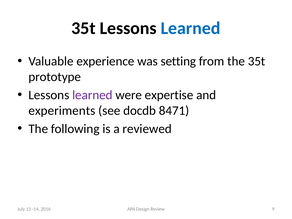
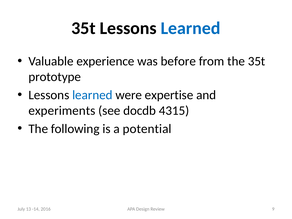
setting: setting -> before (178, 61)
learned colour: purple -> blue (92, 95)
8471: 8471 -> 4315 (174, 111)
reviewed: reviewed -> potential (147, 129)
